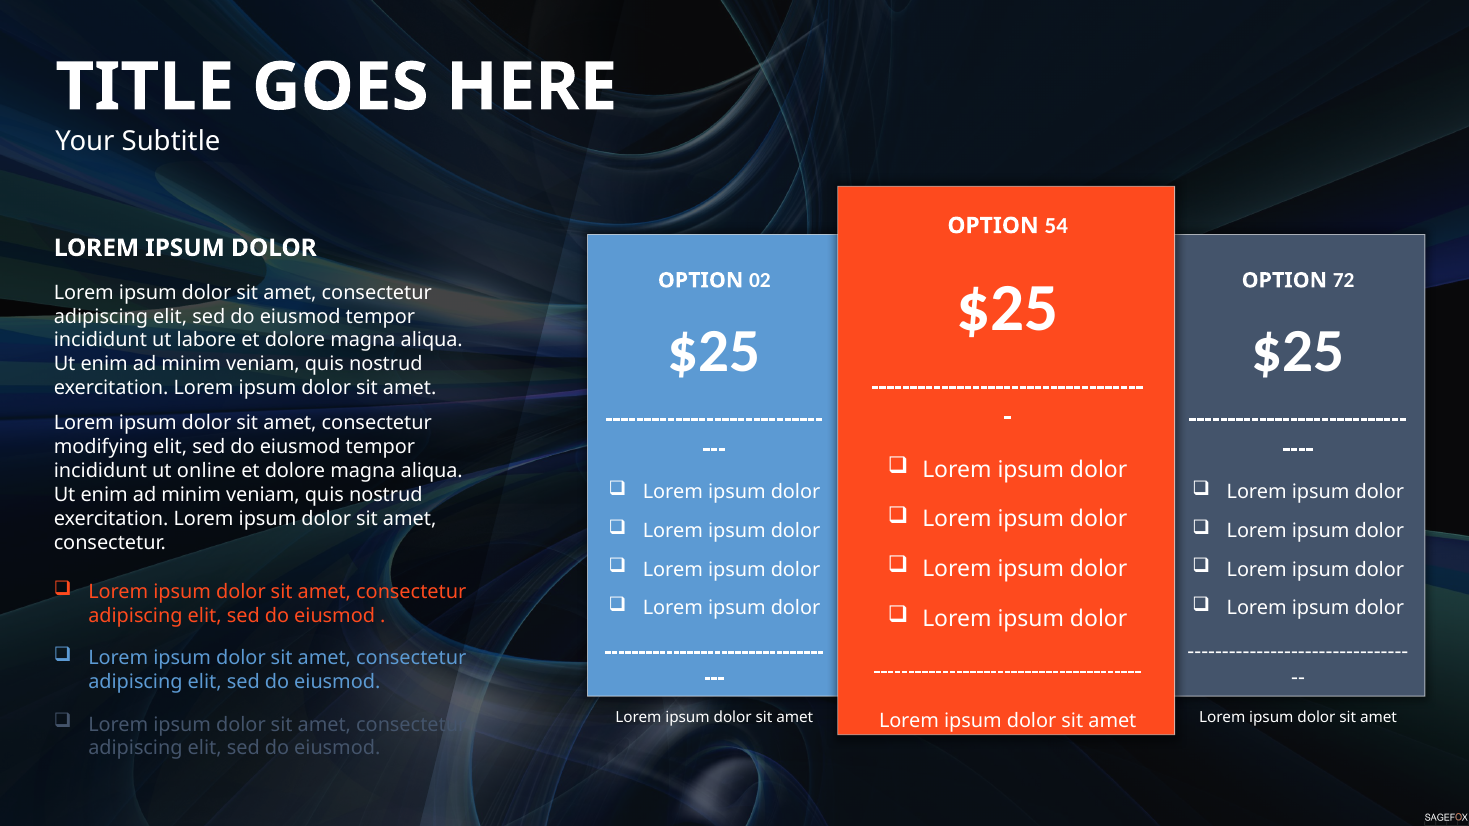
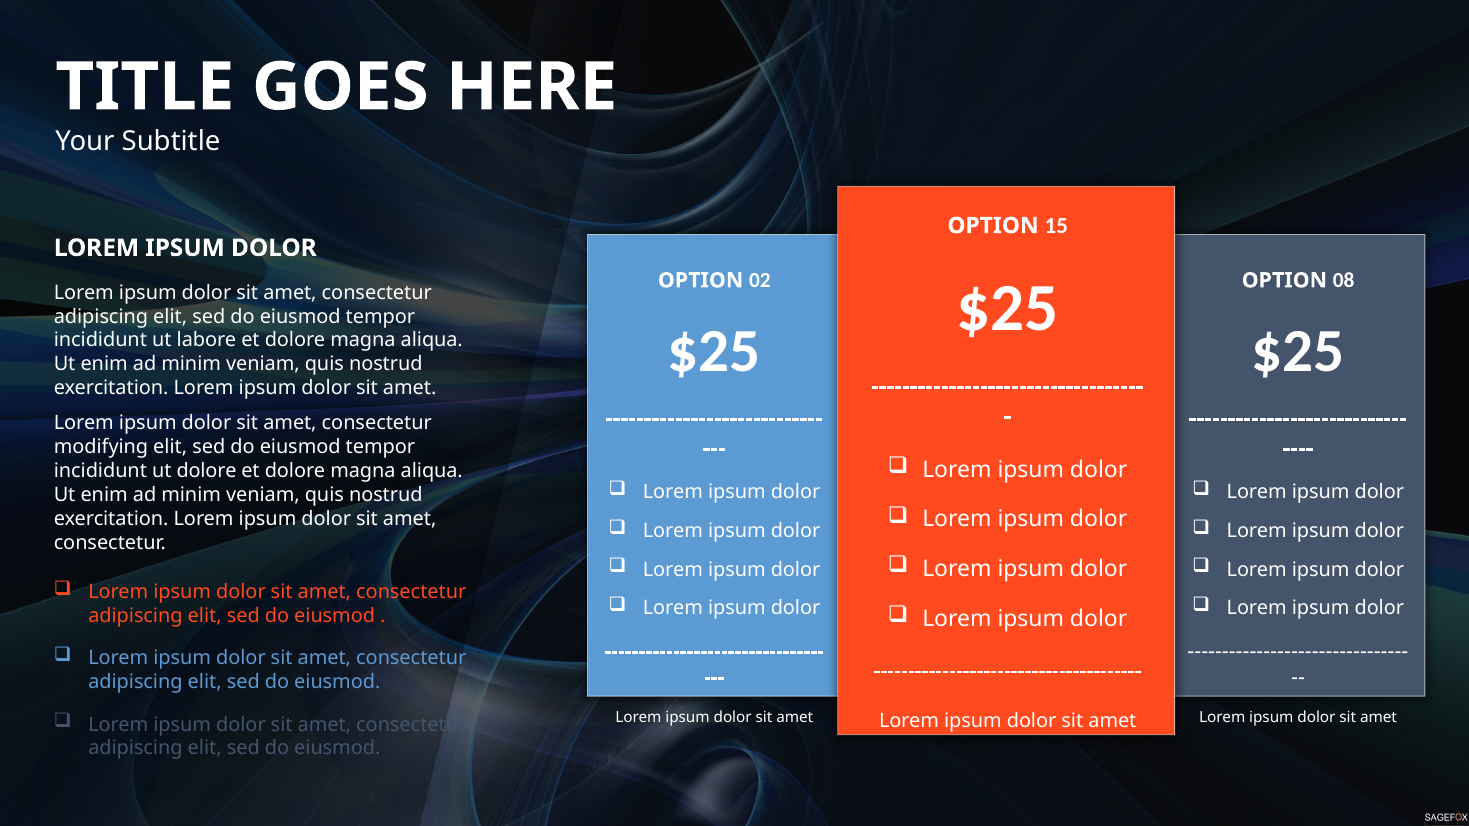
54: 54 -> 15 (1056, 226)
72: 72 -> 08 (1344, 281)
ut online: online -> dolore (207, 471)
